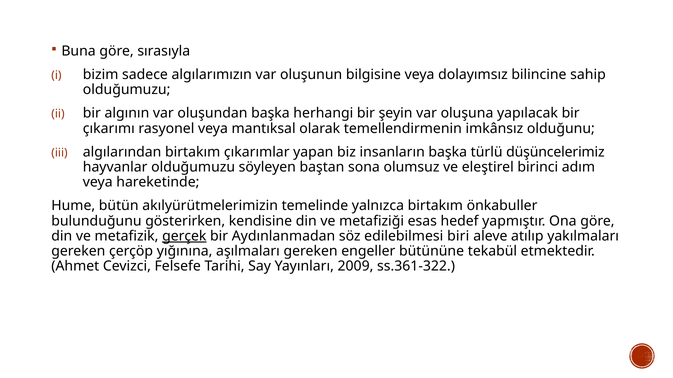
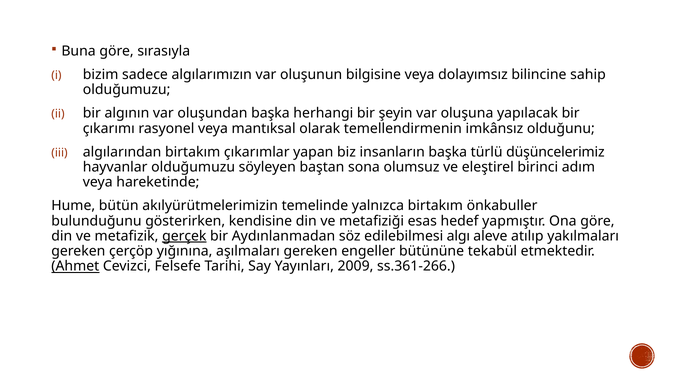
biri: biri -> algı (458, 236)
Ahmet underline: none -> present (75, 267)
ss.361-322: ss.361-322 -> ss.361-266 (416, 267)
